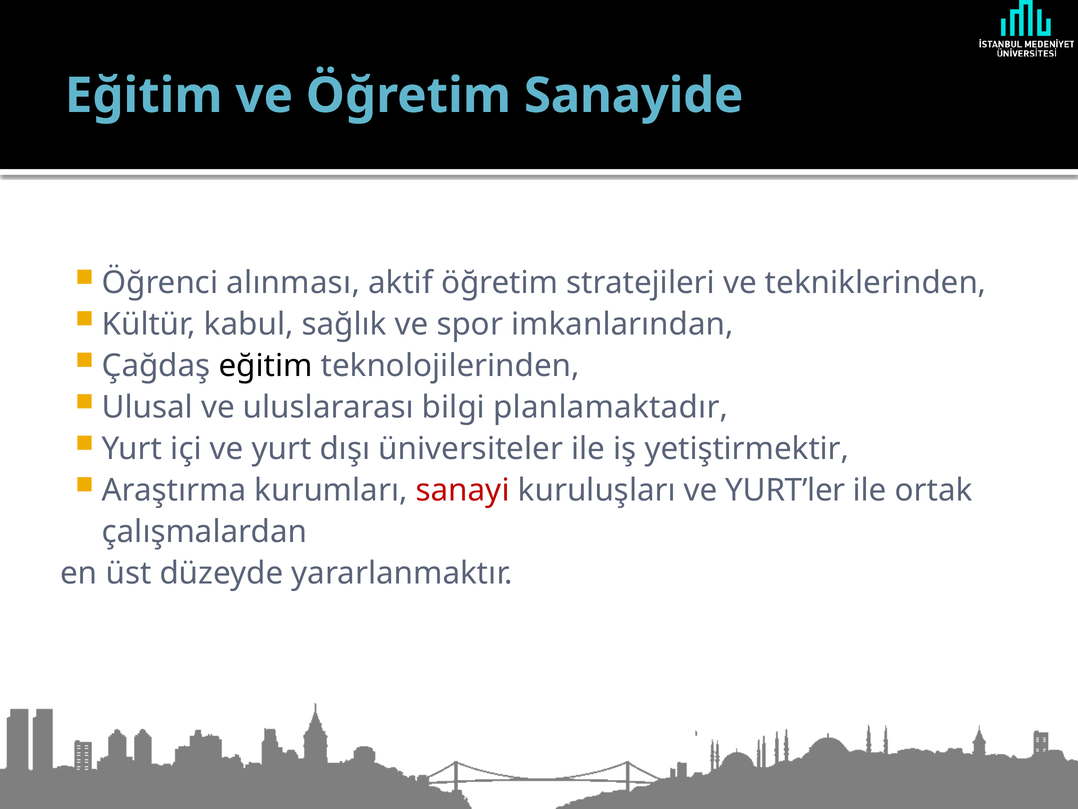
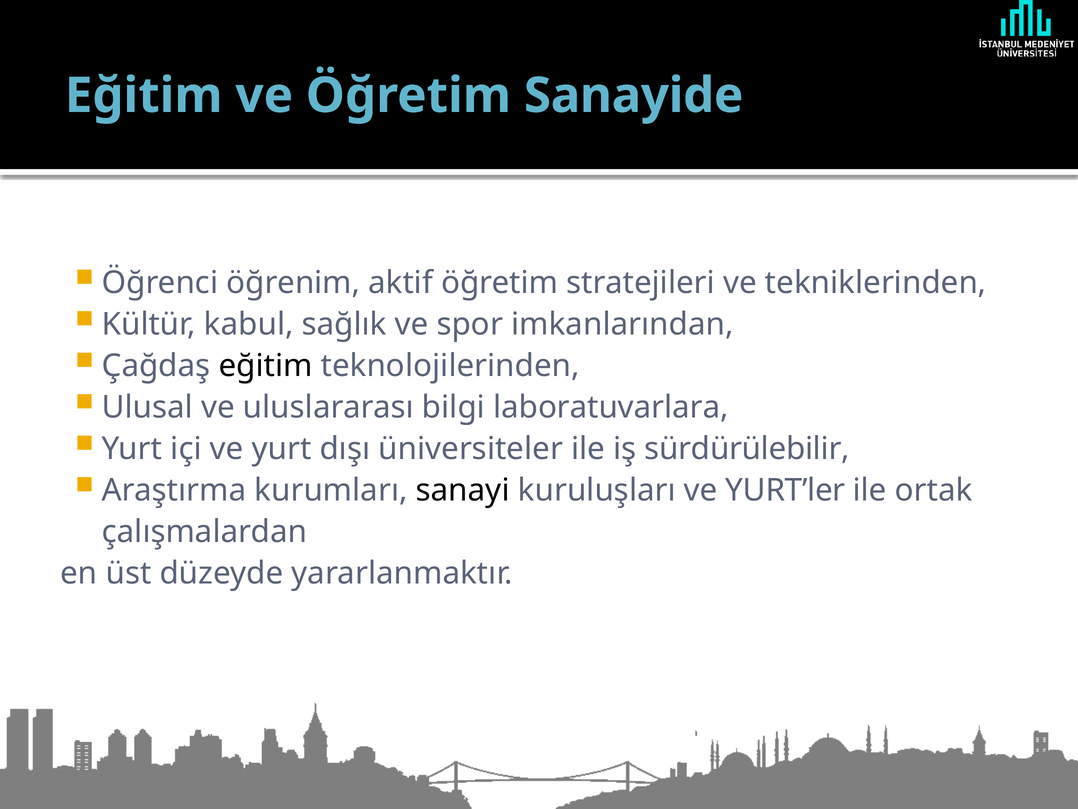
alınması: alınması -> öğrenim (293, 283)
planlamaktadır: planlamaktadır -> laboratuvarlara (611, 407)
yetiştirmektir: yetiştirmektir -> sürdürülebilir (747, 448)
sanayi colour: red -> black (463, 490)
